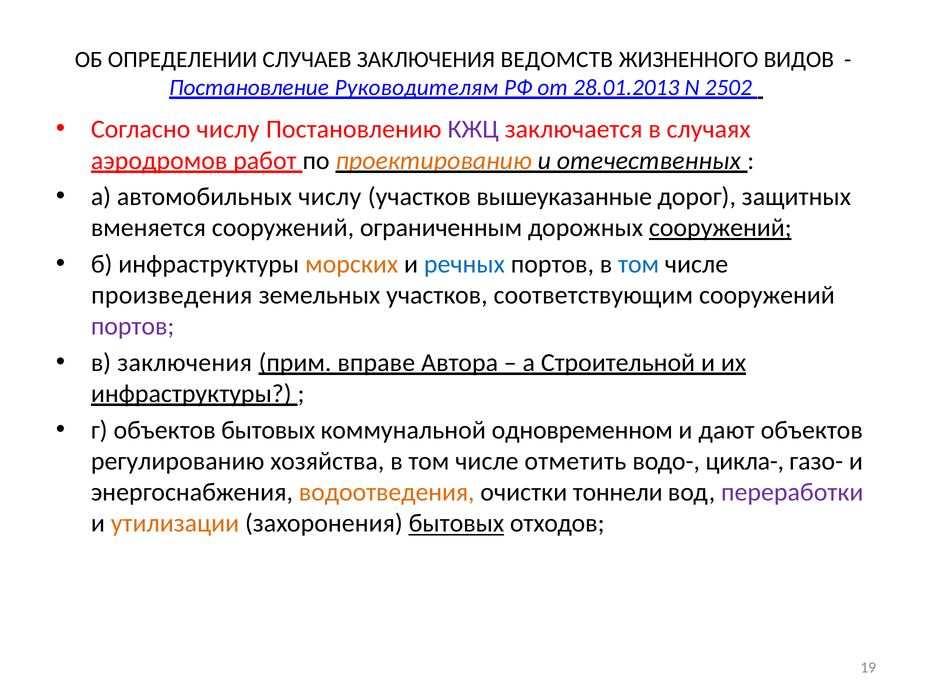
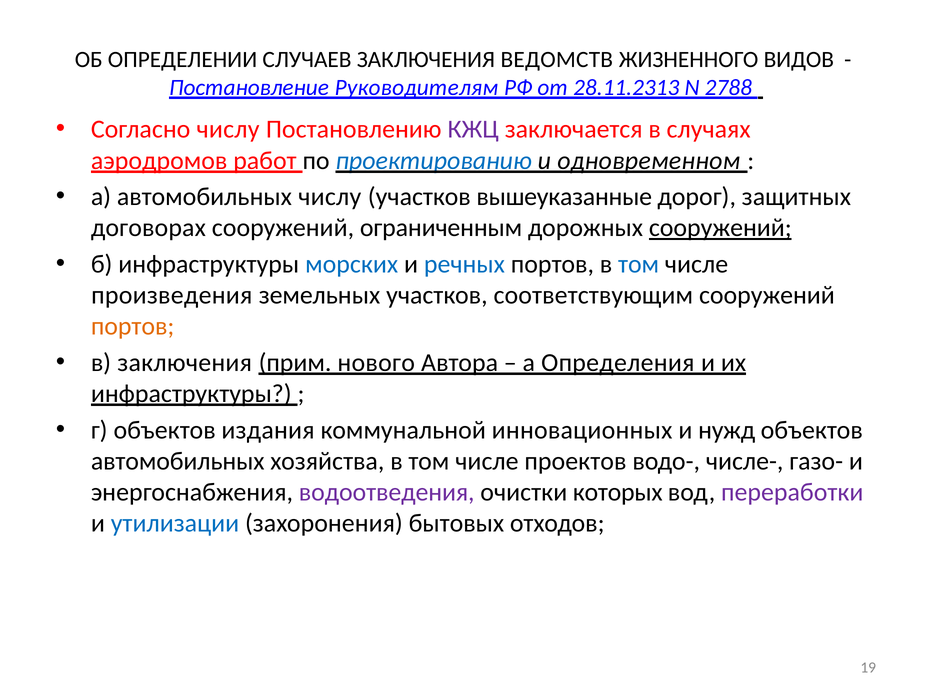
28.01.2013: 28.01.2013 -> 28.11.2313 (626, 88)
2502: 2502 -> 2788 (728, 88)
проектированию colour: orange -> blue (434, 160)
отечественных: отечественных -> одновременном (649, 160)
вменяется: вменяется -> договорах (148, 228)
морских colour: orange -> blue (352, 264)
портов colour: purple -> orange (133, 326)
вправе: вправе -> нового (376, 363)
Строительной: Строительной -> Определения (618, 363)
объектов бытовых: бытовых -> издания (268, 430)
одновременном: одновременном -> инновационных (582, 430)
дают: дают -> нужд (727, 430)
регулированию: регулированию -> автомобильных (178, 461)
отметить: отметить -> проектов (575, 461)
цикла-: цикла- -> числе- (745, 461)
водоотведения colour: orange -> purple (387, 492)
тоннели: тоннели -> которых (618, 492)
утилизации colour: orange -> blue (175, 523)
бытовых underline: present -> none (456, 523)
